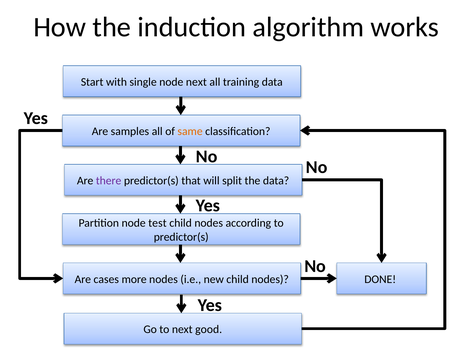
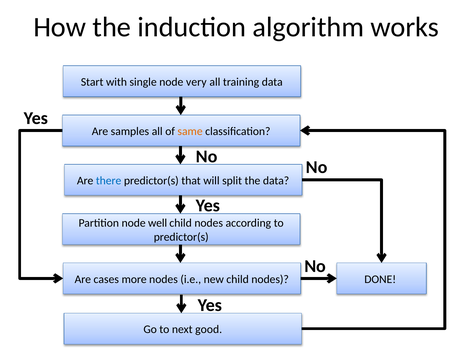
node next: next -> very (196, 82)
there colour: purple -> blue (109, 181)
test: test -> well (158, 223)
